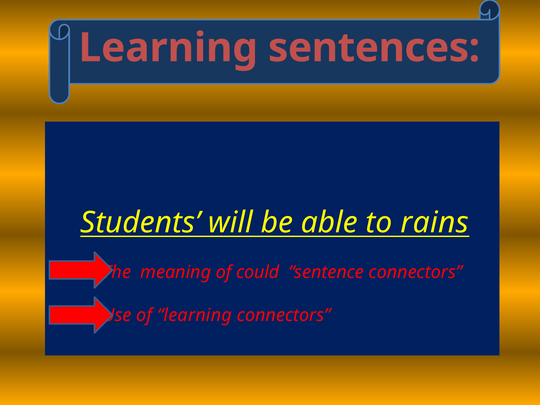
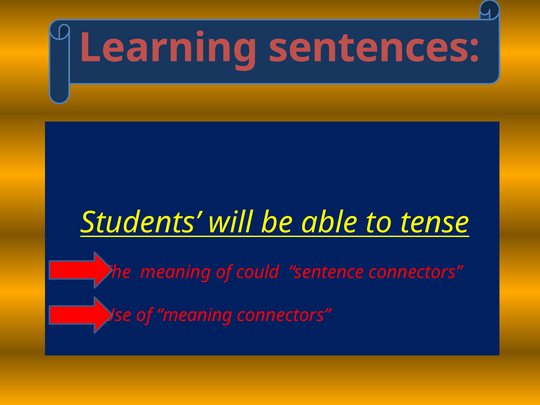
rains: rains -> tense (435, 223)
of learning: learning -> meaning (195, 315)
